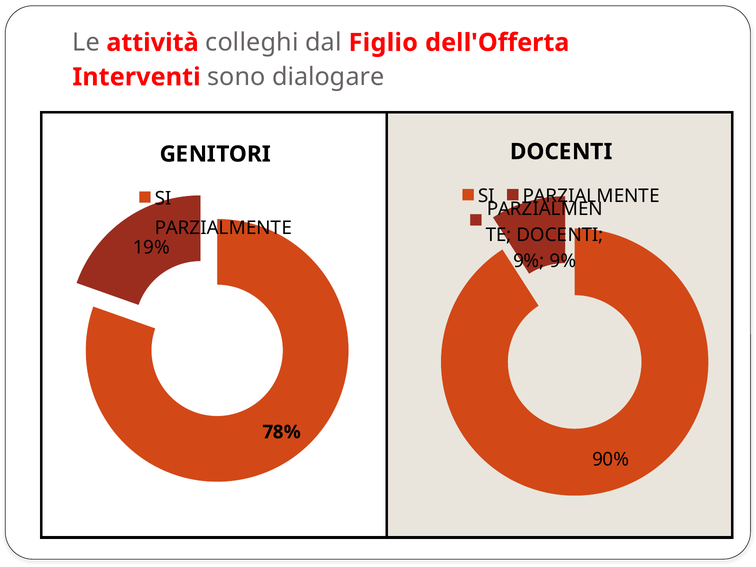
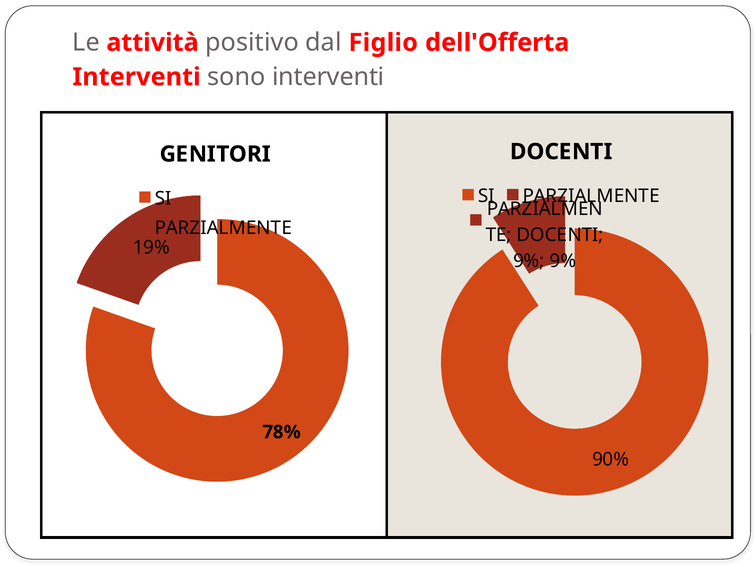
colleghi: colleghi -> positivo (252, 43)
sono dialogare: dialogare -> interventi (328, 77)
